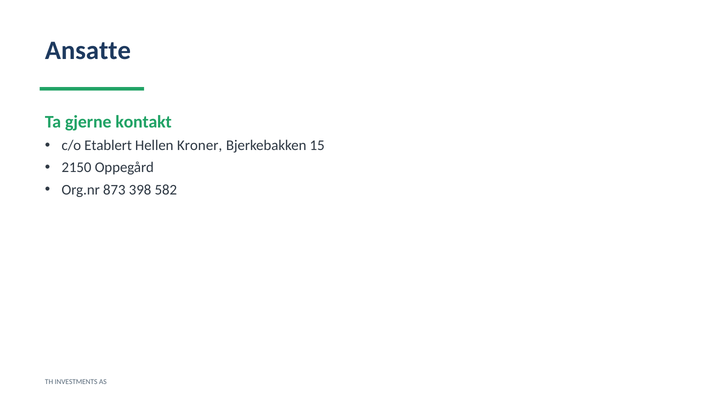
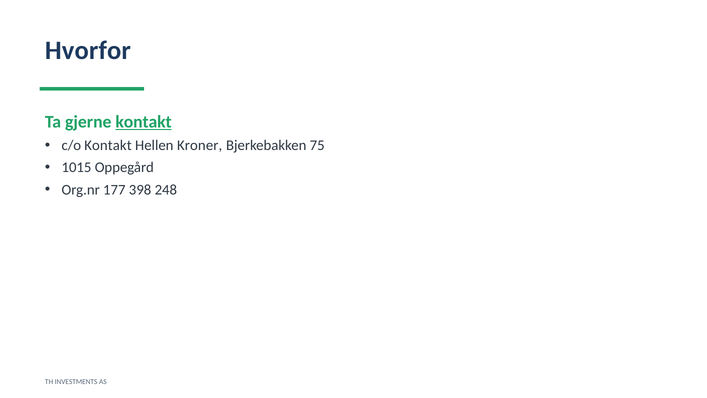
Ansatte: Ansatte -> Hvorfor (88, 50)
kontakt underline: none -> present (144, 122)
c/o Etablert: Etablert -> Kontakt (108, 145)
15: 15 -> 75 (317, 145)
2150: 2150 -> 1015 (76, 167)
873: 873 -> 177 (114, 190)
582: 582 -> 248 (166, 190)
